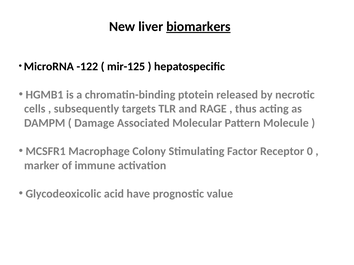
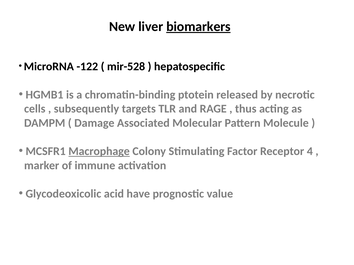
mir-125: mir-125 -> mir-528 (126, 67)
Macrophage underline: none -> present (99, 152)
0: 0 -> 4 (310, 152)
